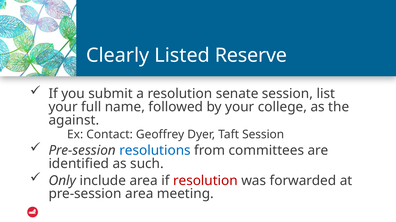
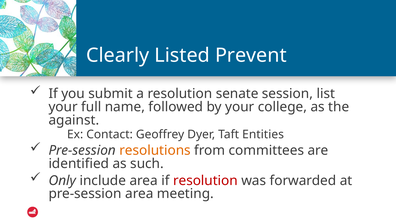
Reserve: Reserve -> Prevent (251, 56)
Taft Session: Session -> Entities (263, 135)
resolutions colour: blue -> orange (155, 151)
